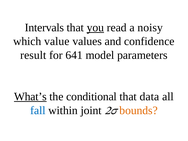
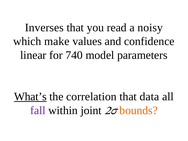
Intervals: Intervals -> Inverses (44, 28)
you underline: present -> none (95, 28)
value: value -> make (57, 41)
result: result -> linear (33, 55)
641: 641 -> 740 (74, 55)
conditional: conditional -> correlation (91, 97)
fall colour: blue -> purple (38, 110)
